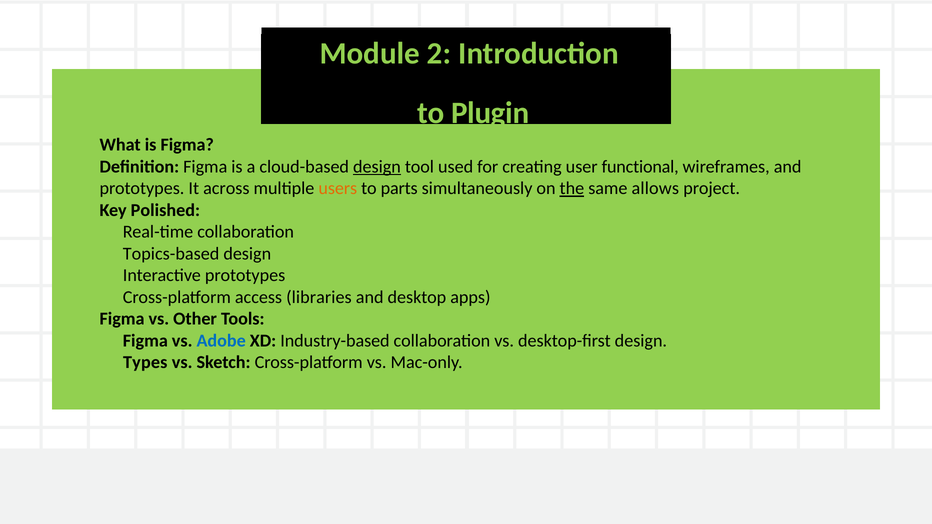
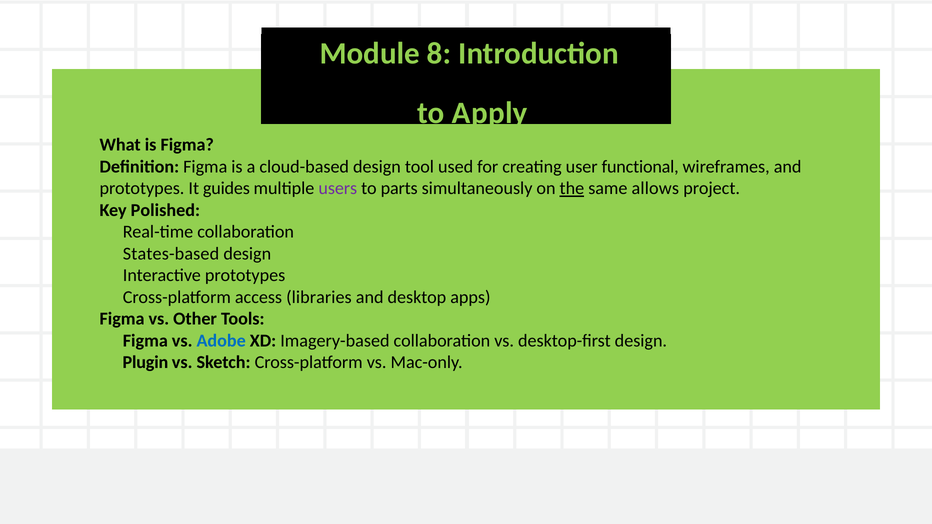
2: 2 -> 8 (439, 53)
Plugin: Plugin -> Apply (490, 113)
design underline: present -> none (377, 167)
across: across -> guides (226, 189)
users colour: orange -> purple (338, 189)
Topics-based: Topics-based -> States-based (171, 254)
Industry-based: Industry-based -> Imagery-based (335, 341)
Types: Types -> Plugin (145, 363)
